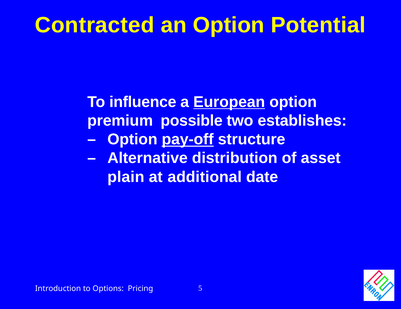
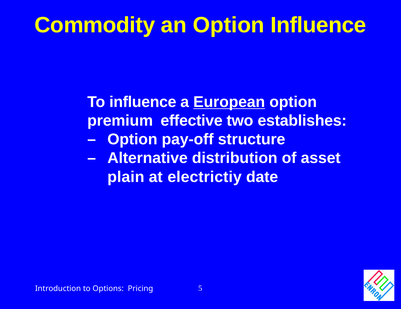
Contracted: Contracted -> Commodity (95, 25)
Option Potential: Potential -> Influence (318, 25)
possible: possible -> effective (192, 121)
pay-off underline: present -> none (188, 139)
additional: additional -> electrictiy (205, 177)
